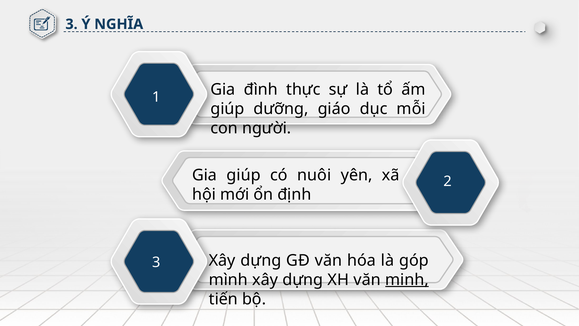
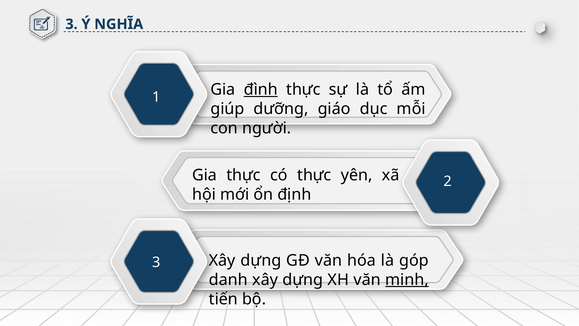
đình underline: none -> present (261, 90)
Gia giúp: giúp -> thực (244, 175)
có nuôi: nuôi -> thực (314, 175)
mình: mình -> danh (228, 280)
